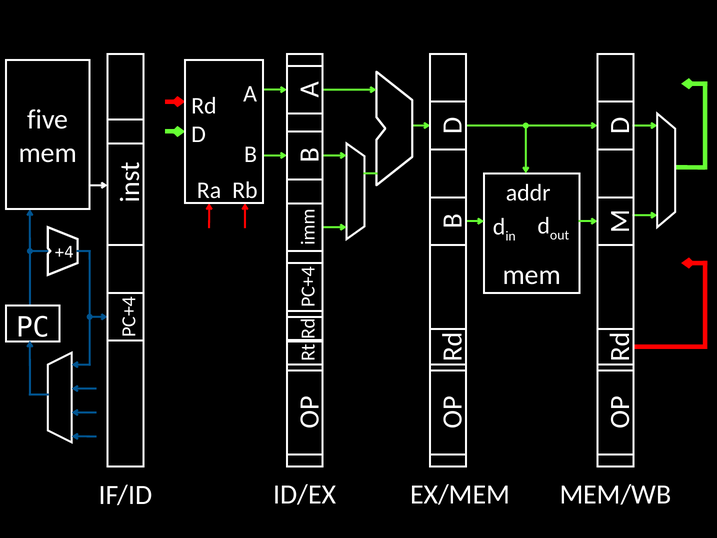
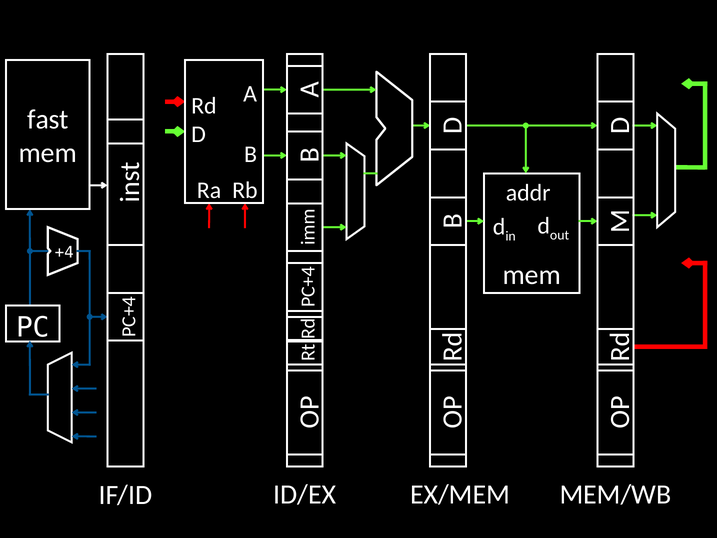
five: five -> fast (48, 120)
